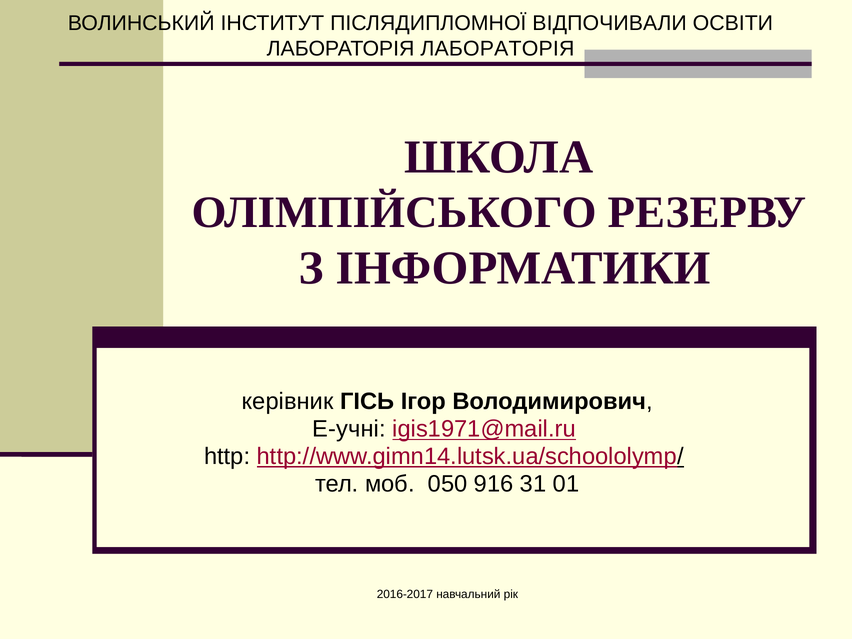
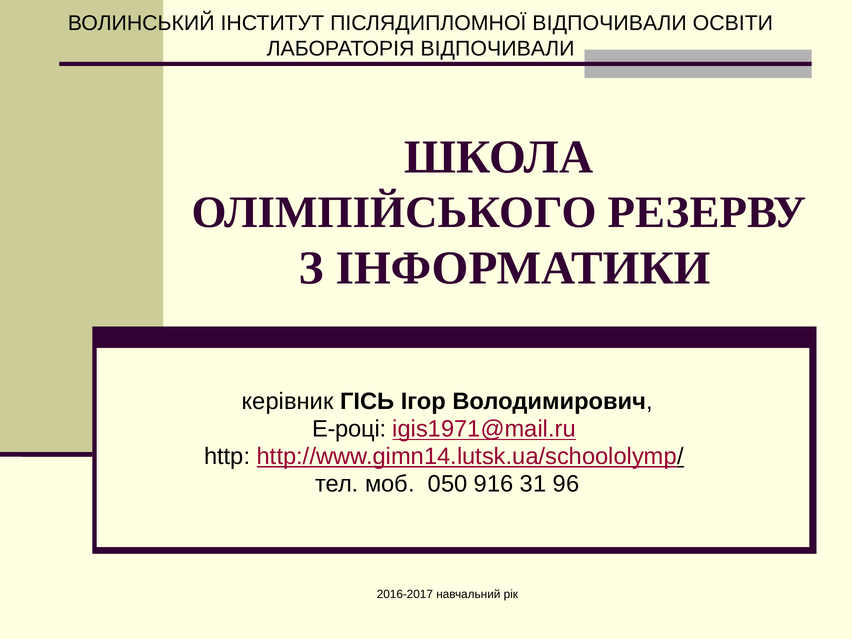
ЛАБОРАТОРІЯ ЛАБОРАТОРІЯ: ЛАБОРАТОРІЯ -> ВІДПОЧИВАЛИ (497, 49)
E-учні: E-учні -> E-році (349, 429)
01: 01 -> 96 (566, 484)
